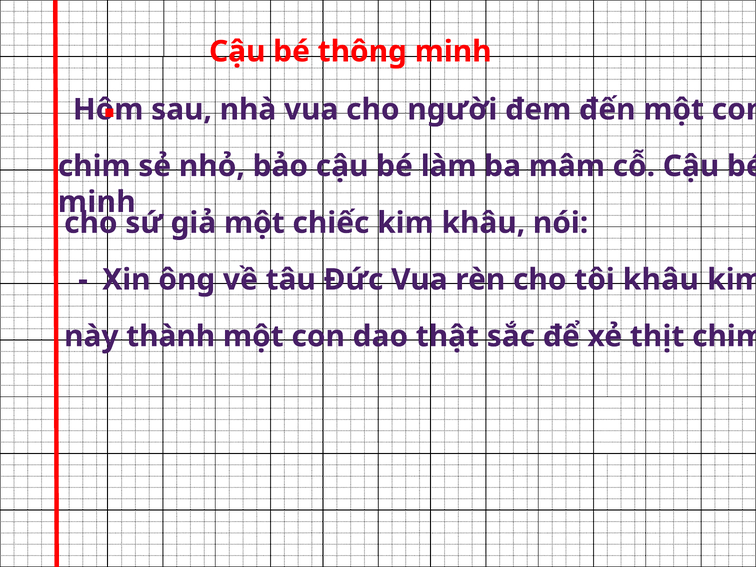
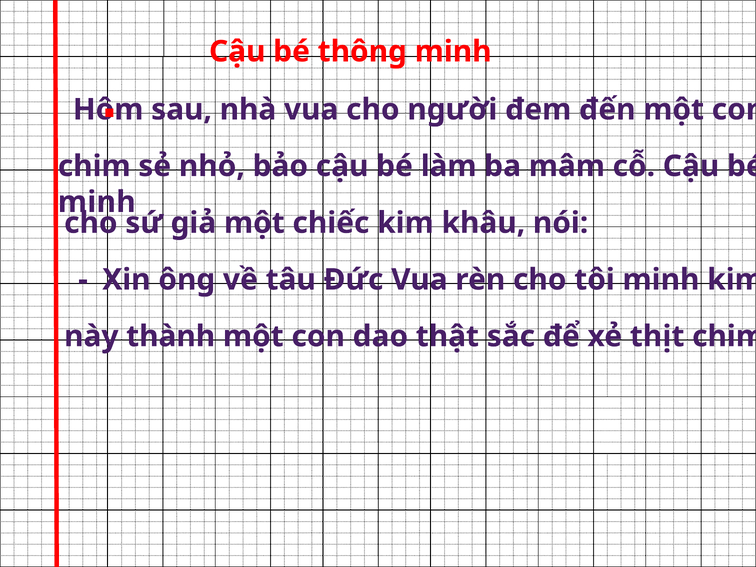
tôi khâu: khâu -> minh (661, 280)
